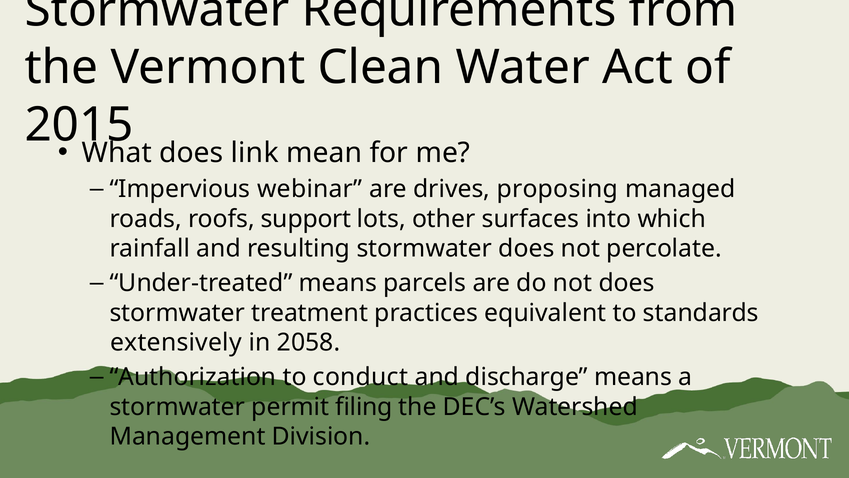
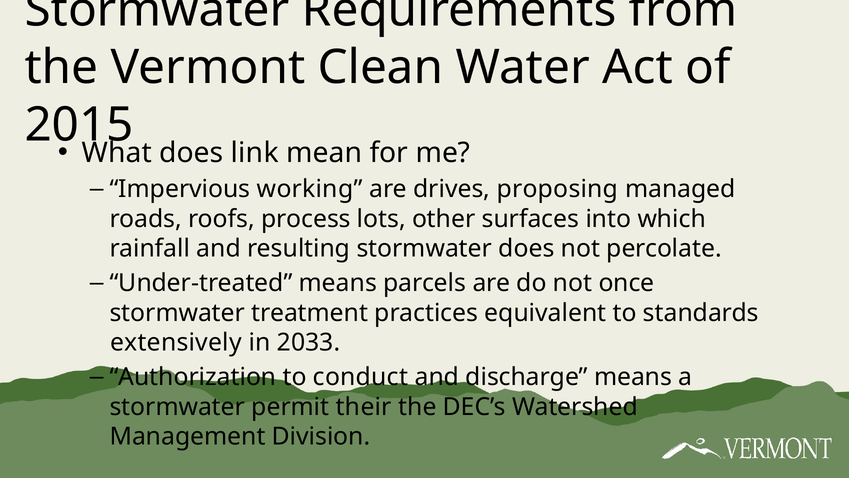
webinar: webinar -> working (310, 189)
support: support -> process (306, 219)
not does: does -> once (626, 283)
2058: 2058 -> 2033 (309, 342)
filing: filing -> their (364, 407)
